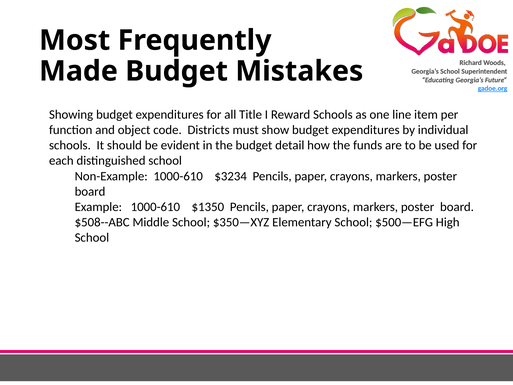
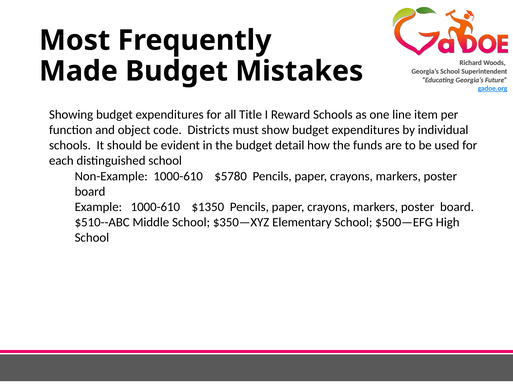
$3234: $3234 -> $5780 (231, 176)
$508--ABC: $508--ABC -> $510--ABC (102, 222)
